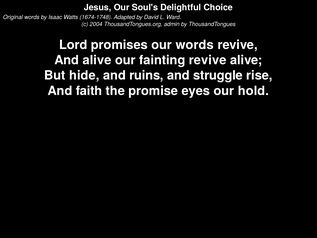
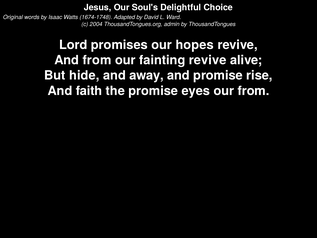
our words: words -> hopes (195, 45)
And alive: alive -> from (97, 60)
ruins: ruins -> away (146, 75)
and struggle: struggle -> promise (218, 75)
our hold: hold -> from (254, 91)
